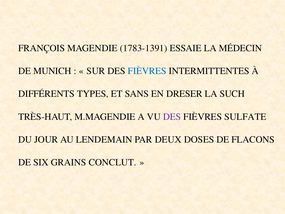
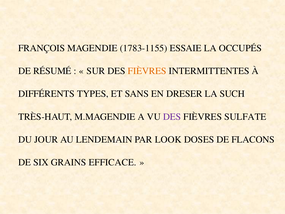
1783-1391: 1783-1391 -> 1783-1155 (144, 48)
MÉDECIN: MÉDECIN -> OCCUPÉS (240, 48)
MUNICH: MUNICH -> RÉSUMÉ (52, 71)
FIÈVRES colour: blue -> orange (147, 71)
DEUX: DEUX -> LOOK (168, 139)
CONCLUT: CONCLUT -> EFFICACE (112, 162)
